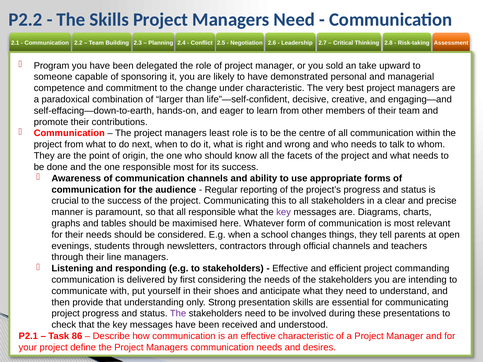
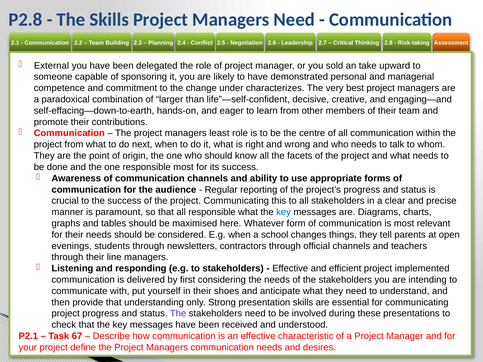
P2.2: P2.2 -> P2.8 (25, 20)
Program: Program -> External (51, 66)
under characteristic: characteristic -> characterizes (275, 88)
key colour: purple -> blue (284, 212)
commanding: commanding -> implemented (422, 269)
86: 86 -> 67 (77, 336)
